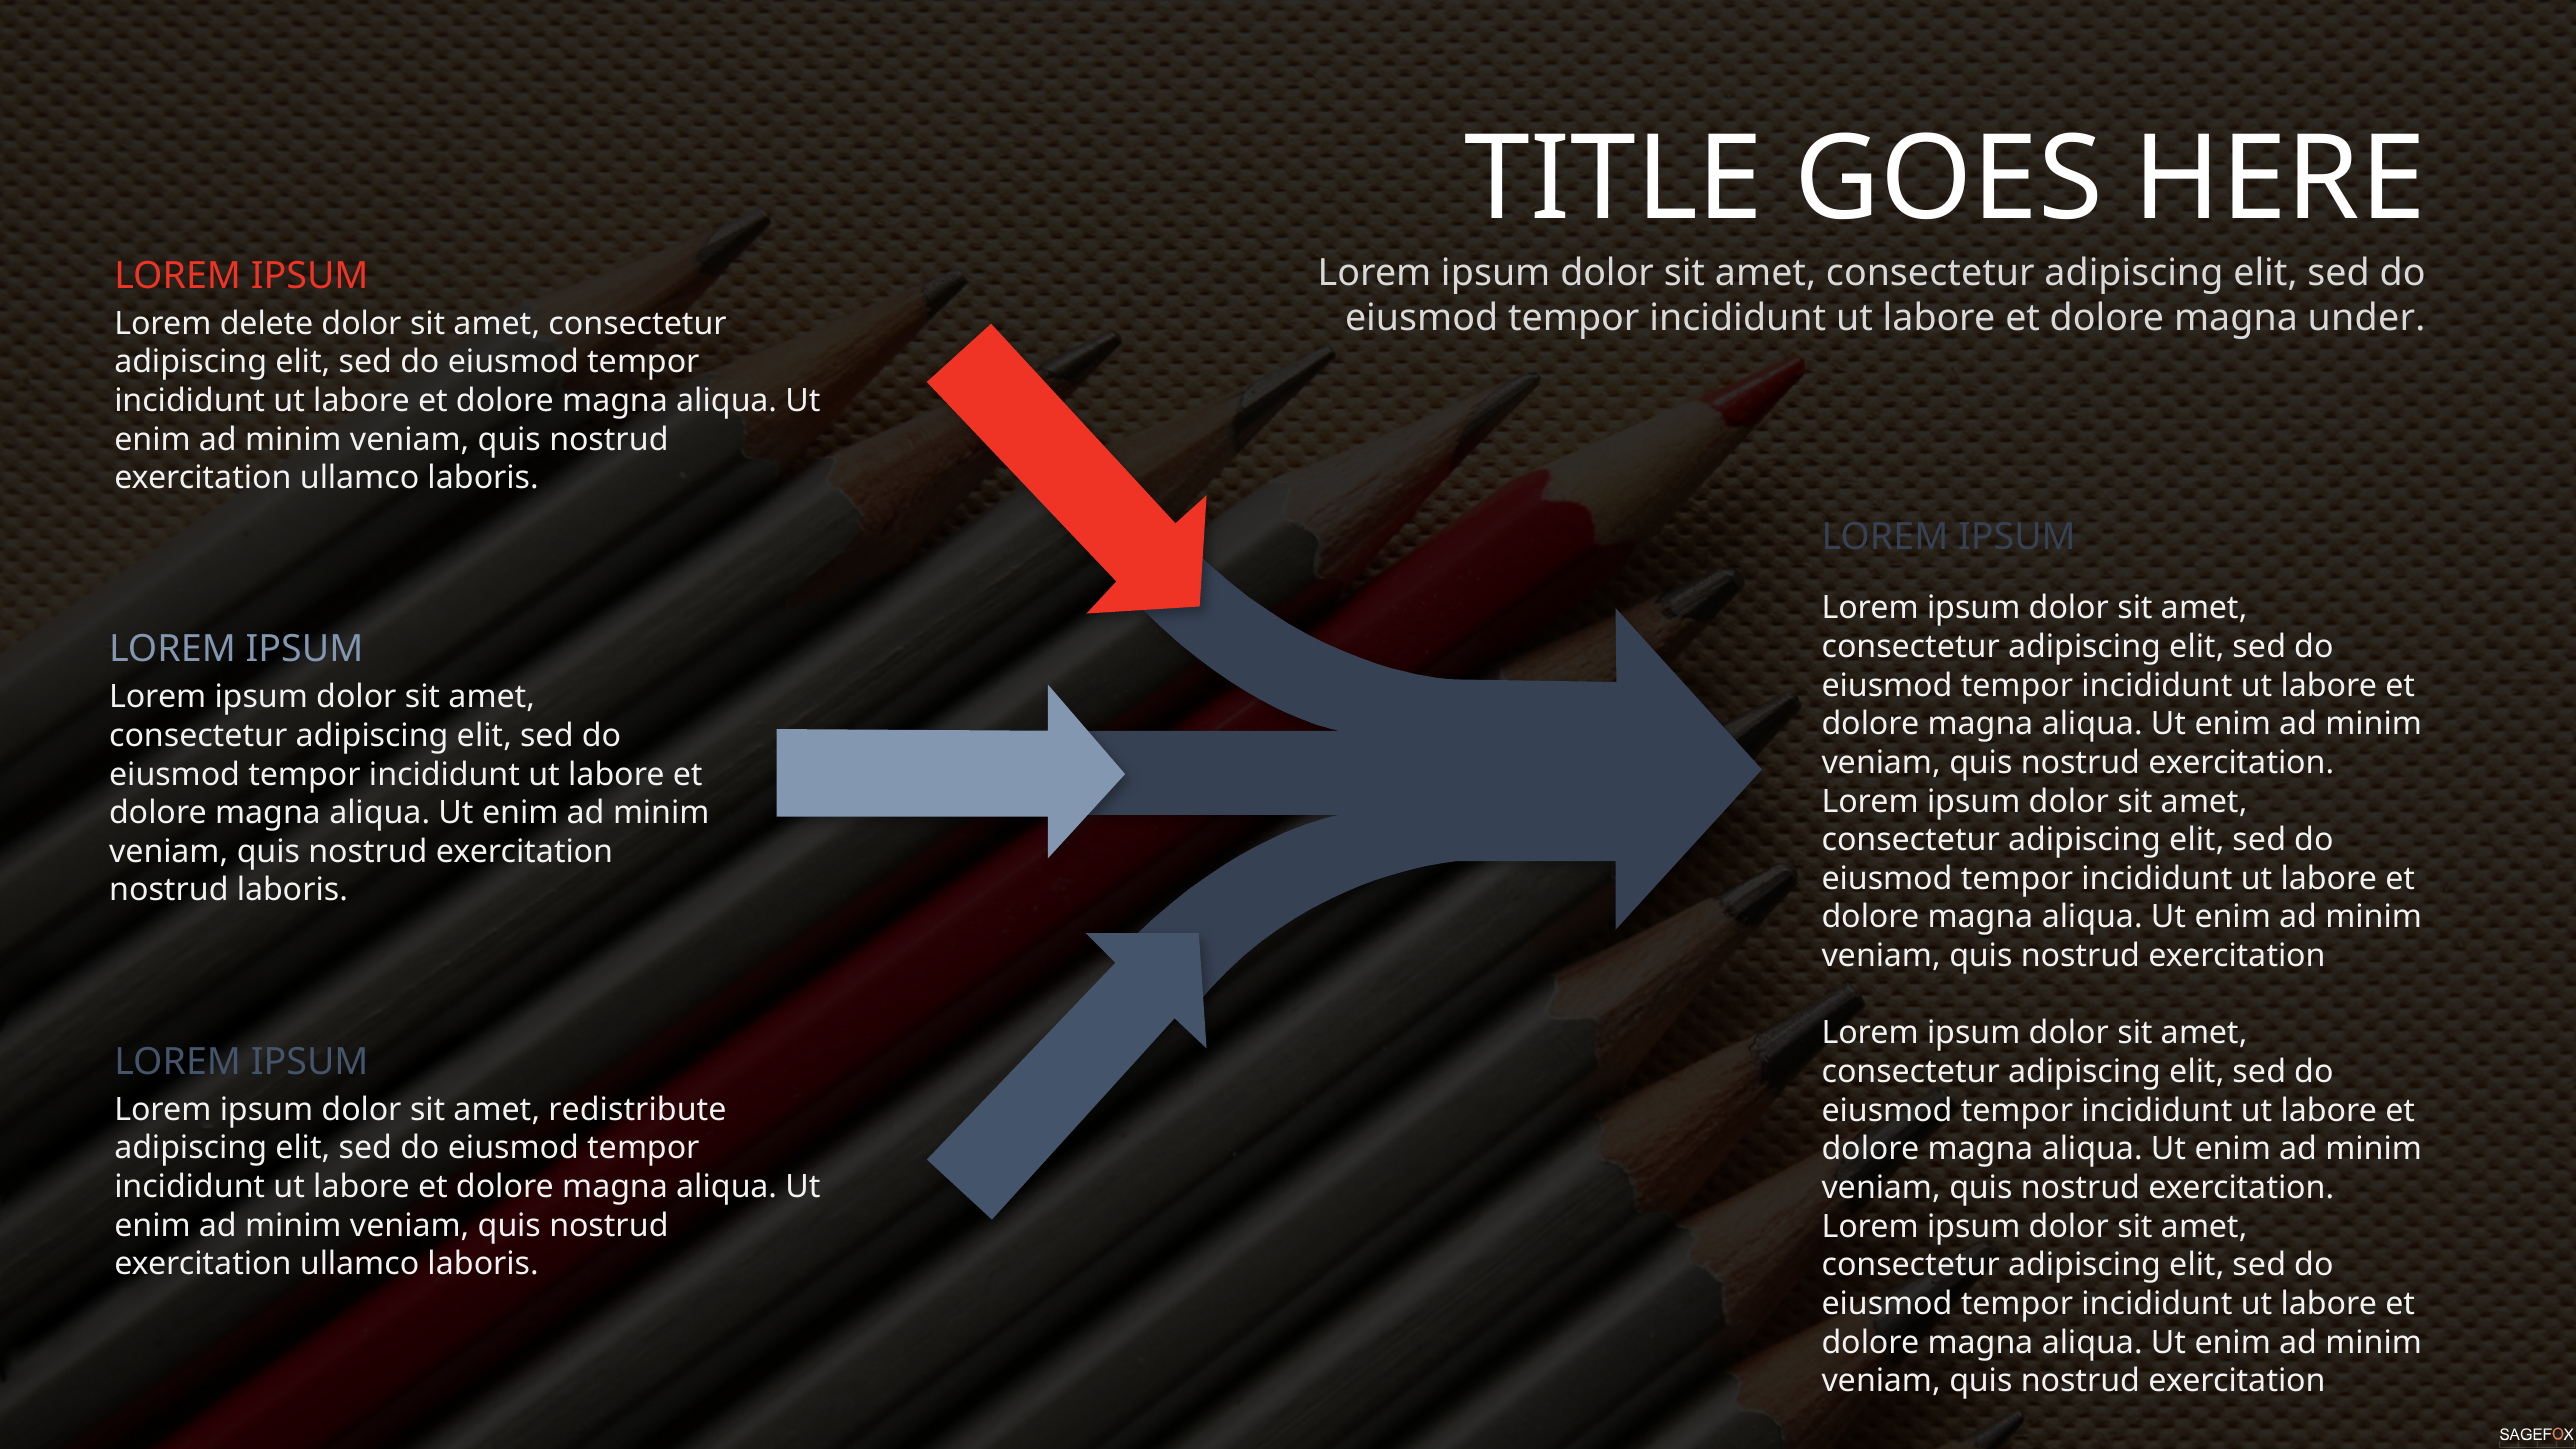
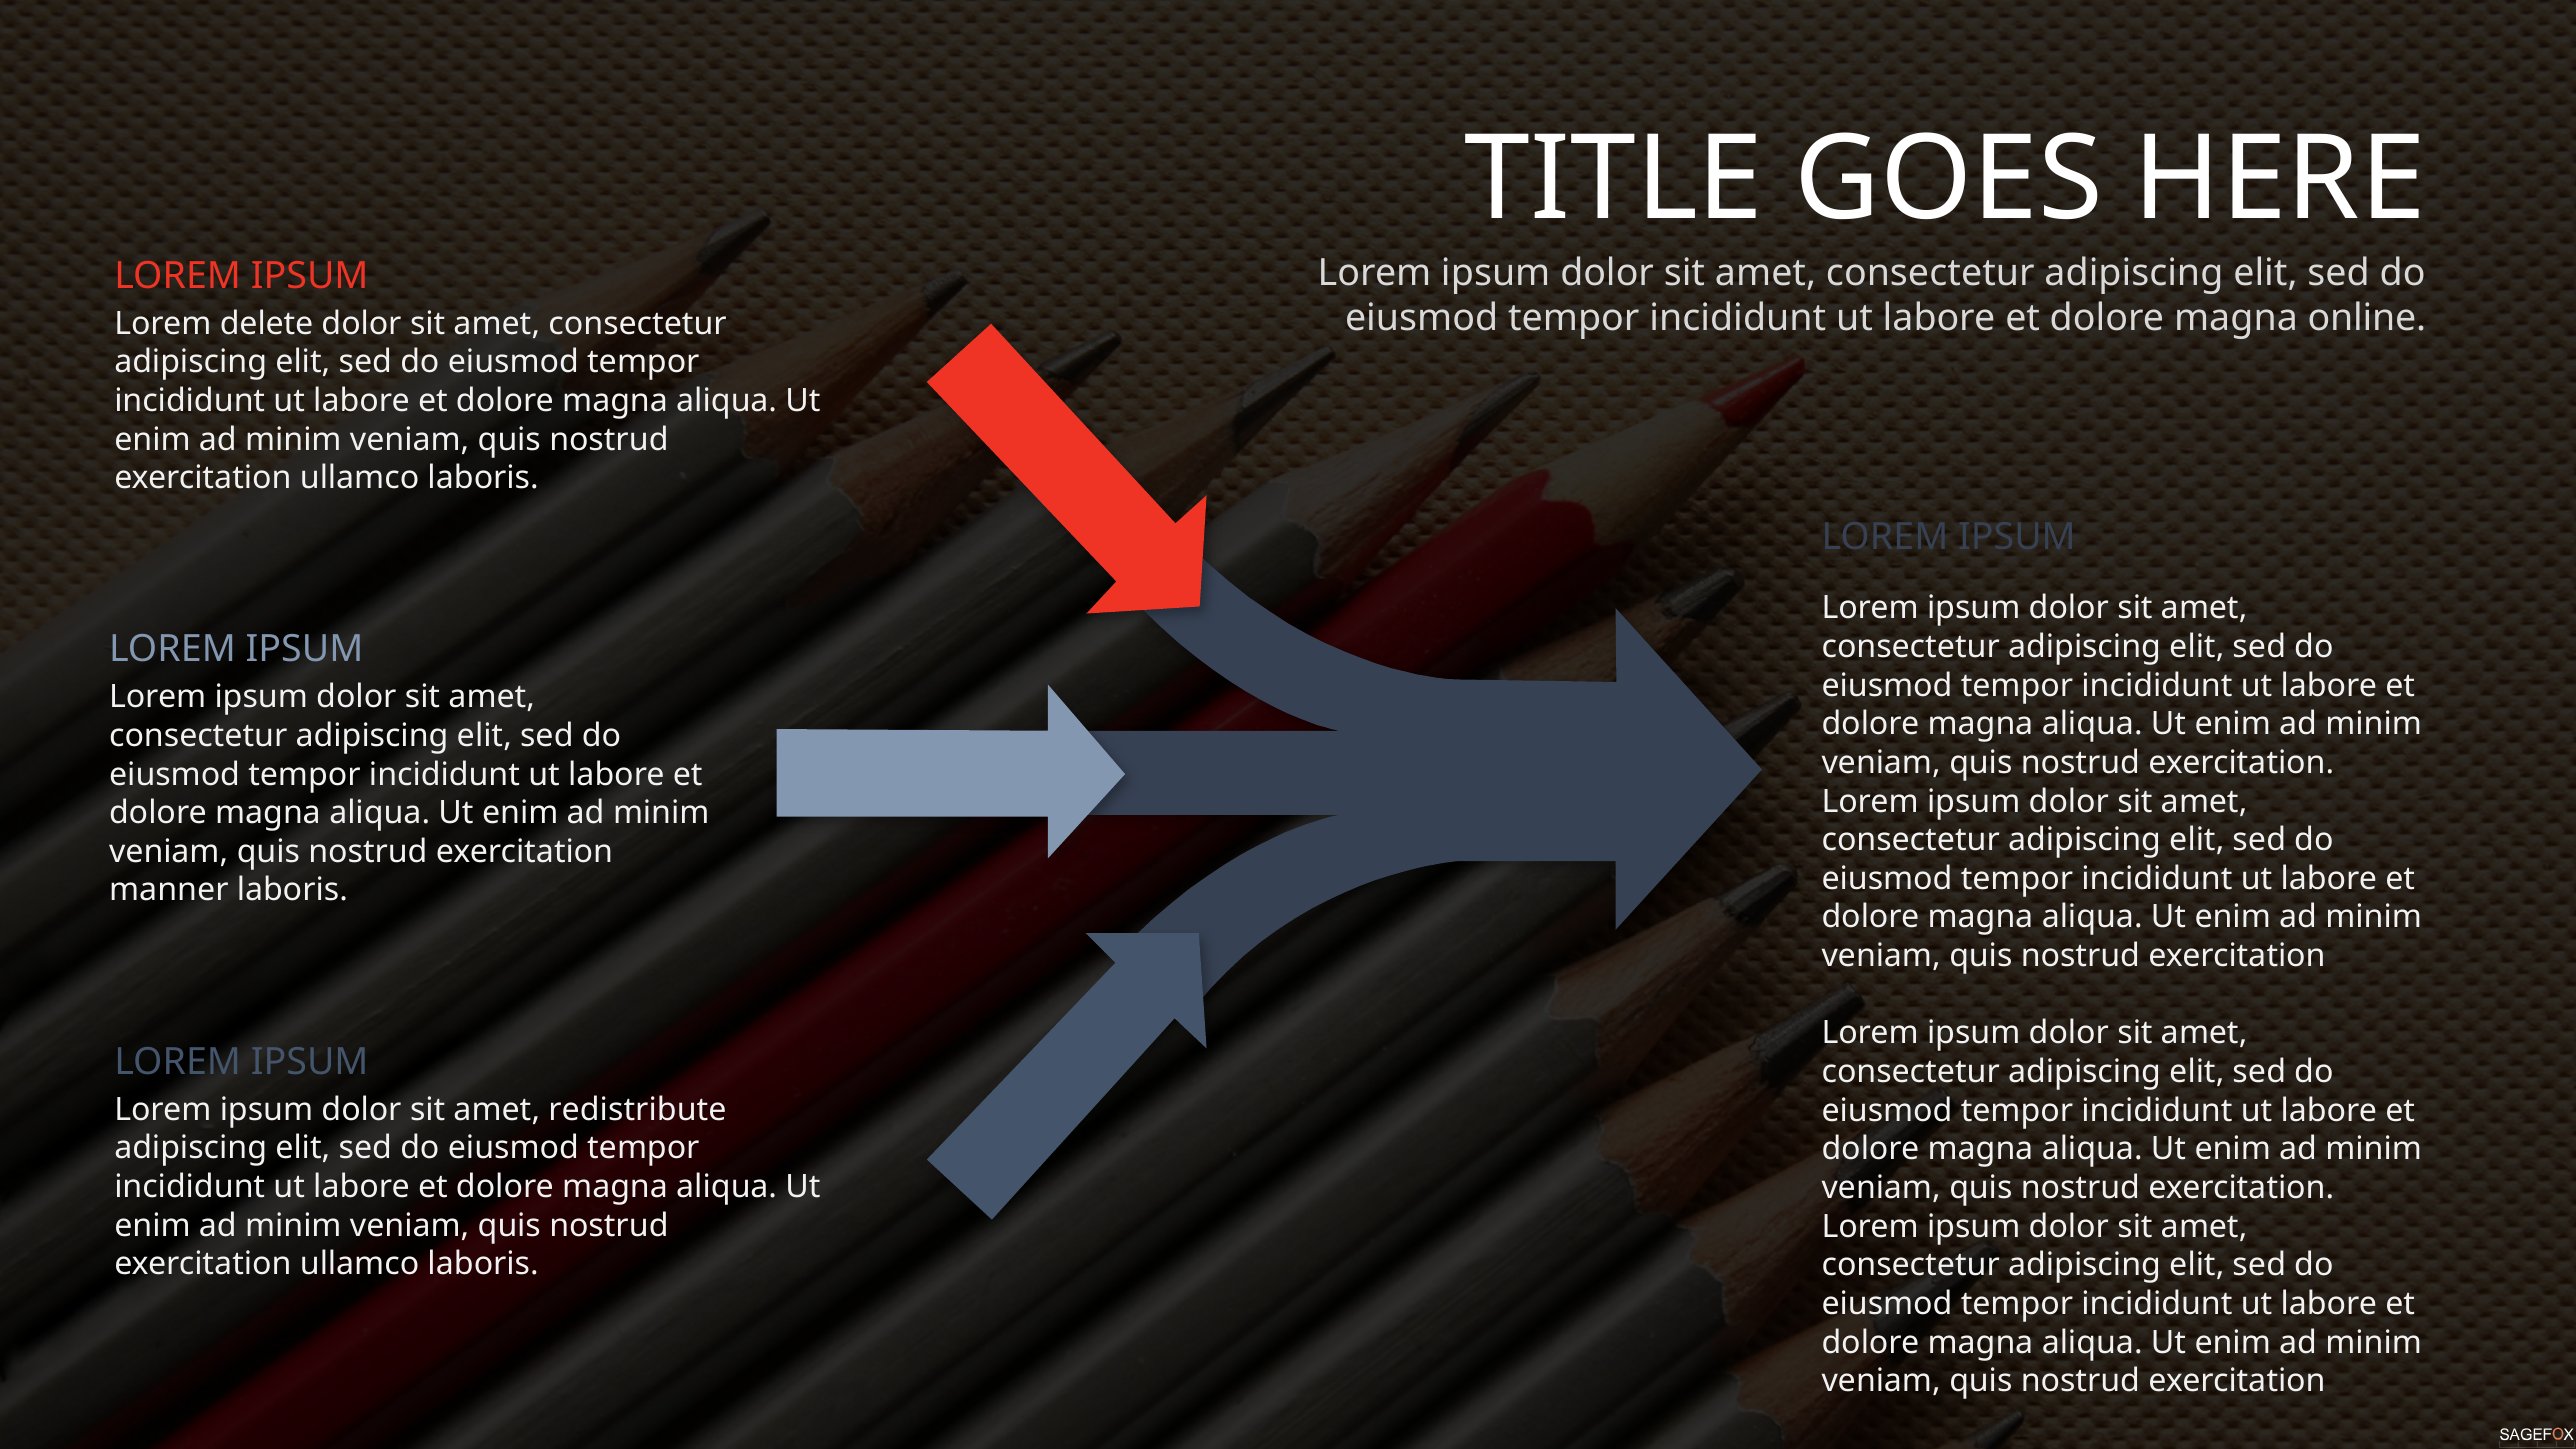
under: under -> online (2367, 318)
nostrud: nostrud -> manner (169, 890)
